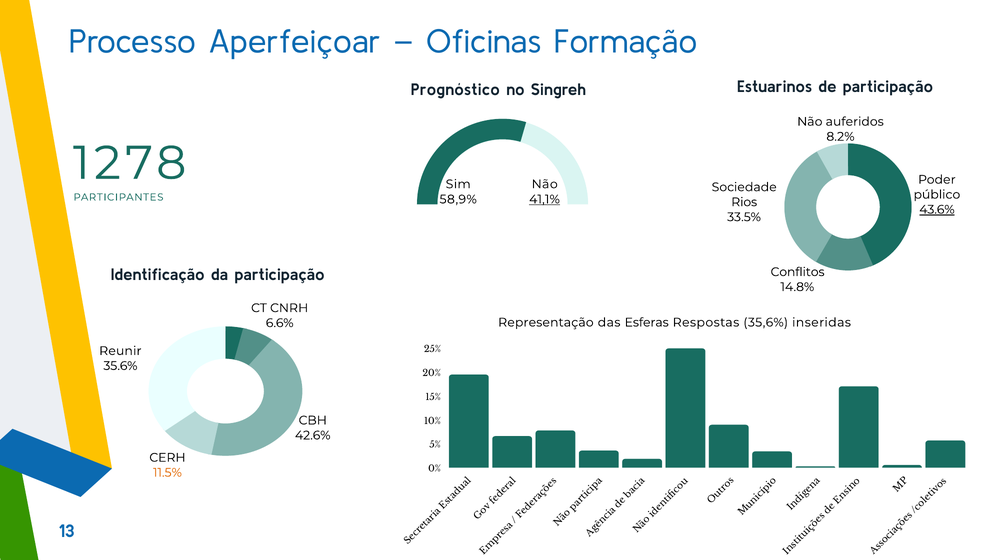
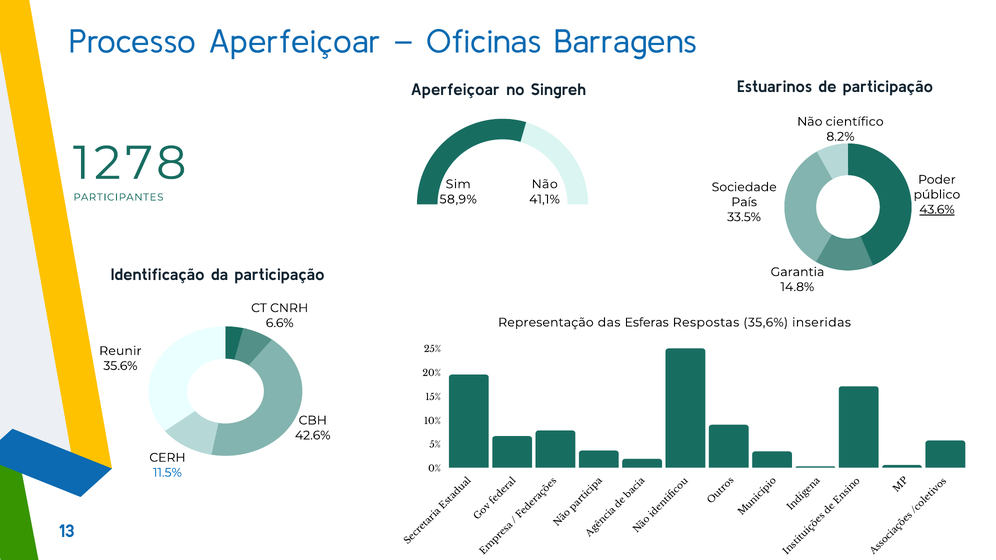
Formação: Formação -> Barragens (626, 42)
Prognóstico: Prognóstico -> Aperfeiçoar (455, 90)
auferidos: auferidos -> científico (855, 122)
41,1% underline: present -> none (544, 199)
Rios: Rios -> País (744, 202)
Conflitos: Conflitos -> Garantia (797, 272)
11.5% colour: orange -> blue (167, 473)
